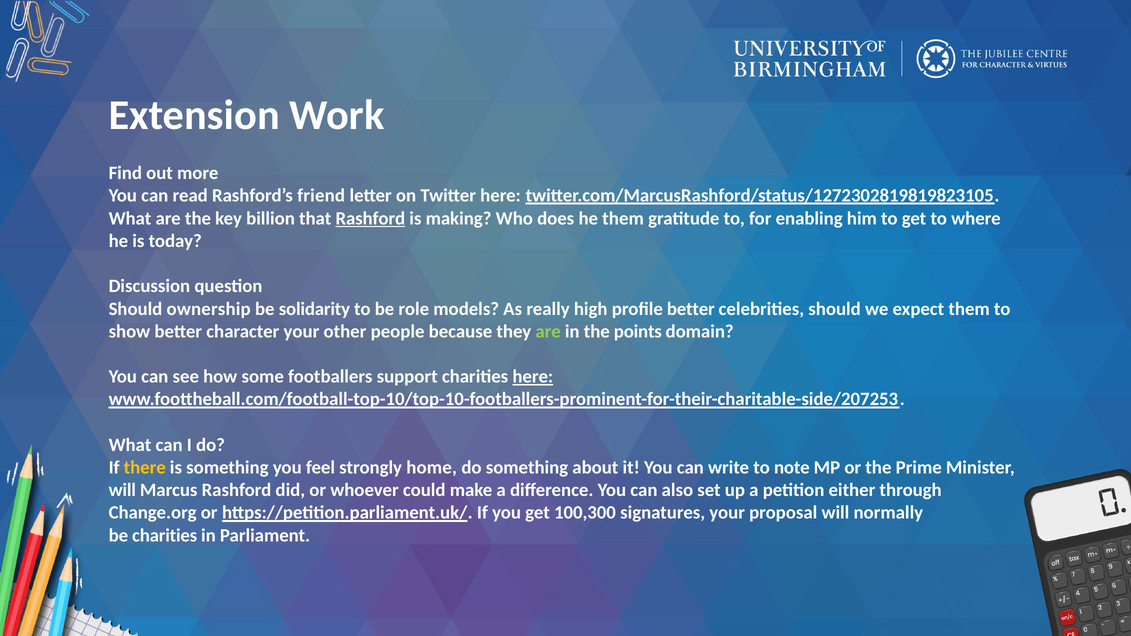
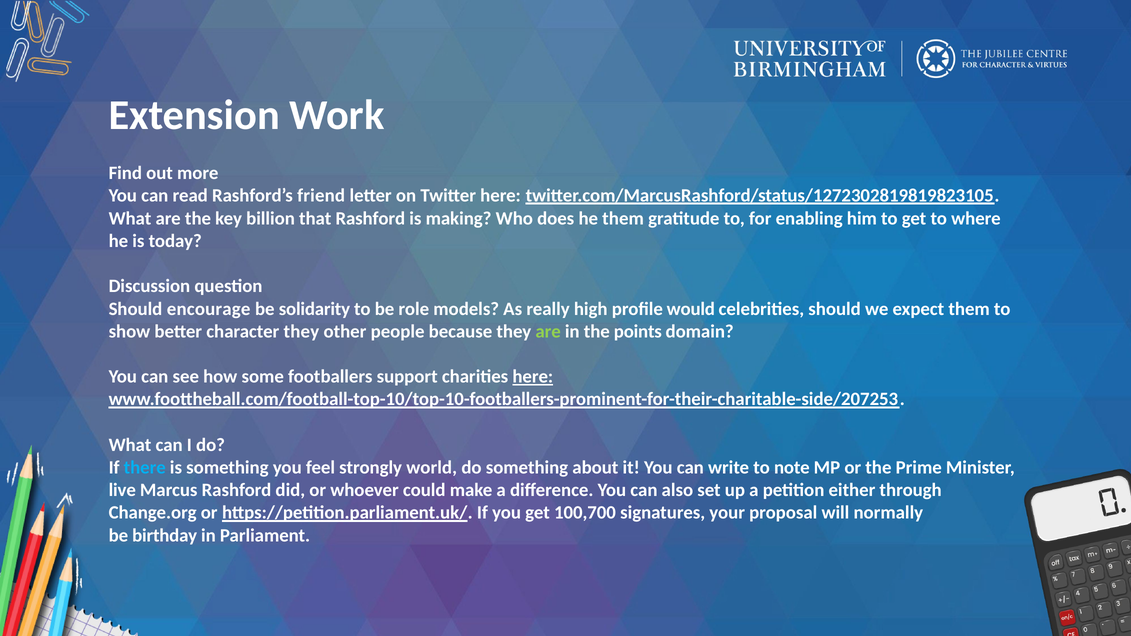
Rashford underline: present -> none (370, 219)
ownership: ownership -> encourage (209, 309)
profile better: better -> would (691, 309)
character your: your -> they (301, 332)
there colour: yellow -> light blue (145, 468)
home: home -> world (432, 468)
will: will -> live (122, 490)
100,300: 100,300 -> 100,700 (585, 513)
be charities: charities -> birthday (165, 536)
